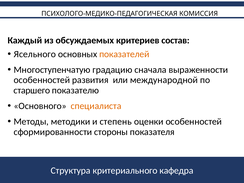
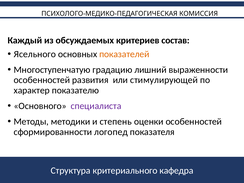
сначала: сначала -> лишний (150, 70)
международной: международной -> стимулирующей (164, 80)
старшего: старшего -> характер (32, 90)
специалиста colour: orange -> purple (96, 106)
стороны: стороны -> логопед (111, 132)
